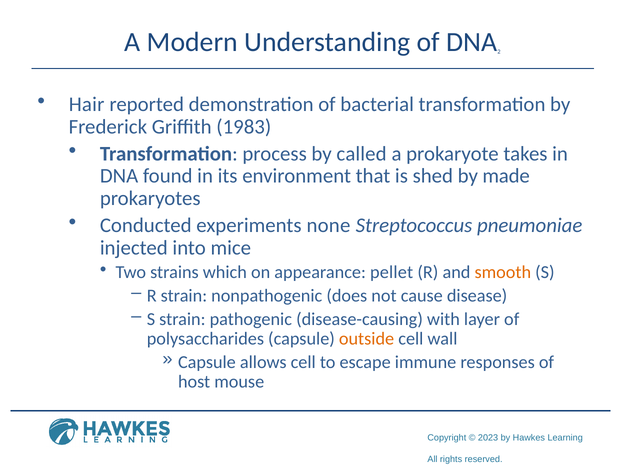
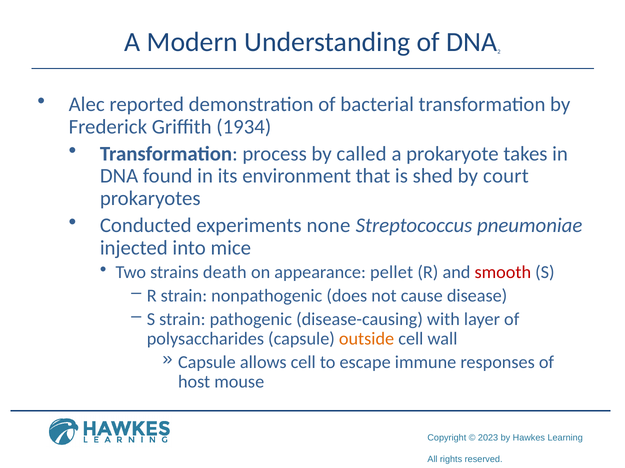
Hair: Hair -> Alec (87, 105)
1983: 1983 -> 1934 (244, 127)
made: made -> court (506, 176)
which: which -> death (225, 273)
smooth colour: orange -> red (503, 273)
